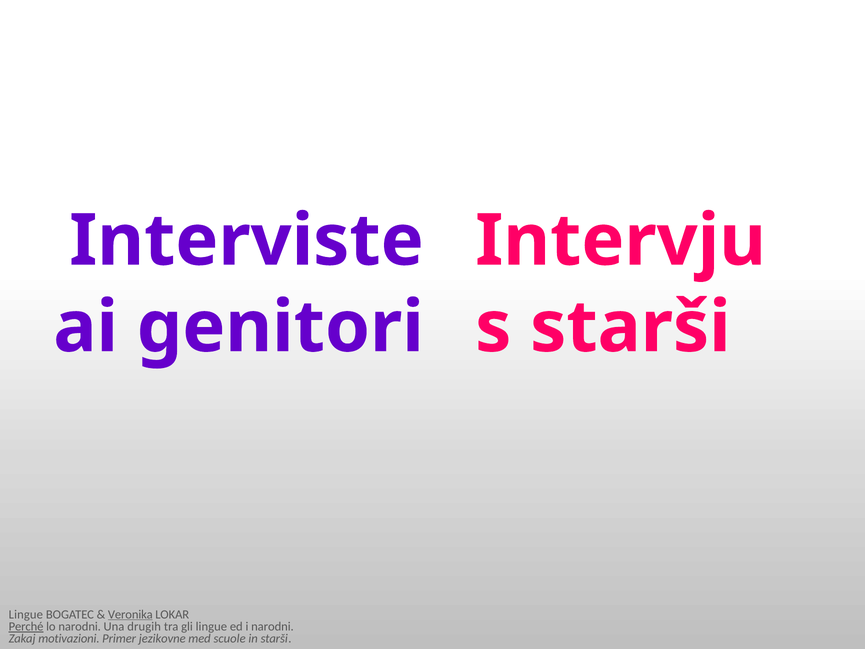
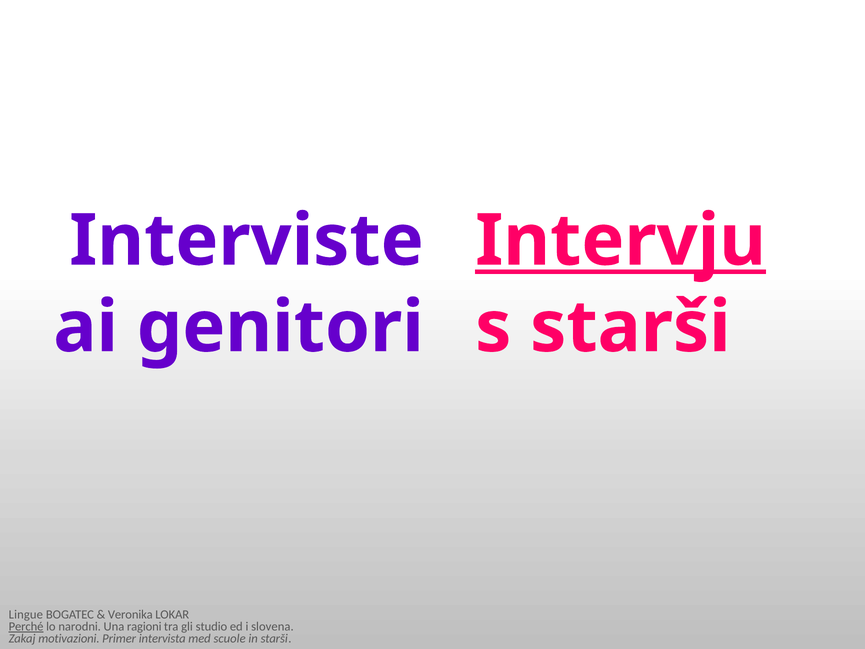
Intervju underline: none -> present (621, 241)
Veronika underline: present -> none (130, 614)
drugih: drugih -> ragioni (144, 626)
gli lingue: lingue -> studio (211, 626)
i narodni: narodni -> slovena (272, 626)
jezikovne: jezikovne -> intervista (162, 638)
